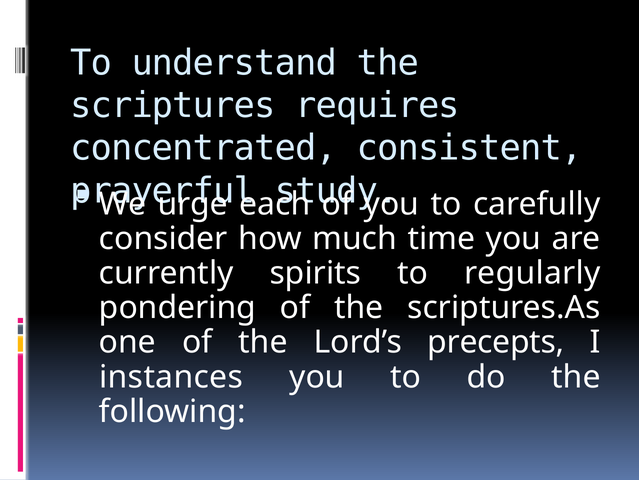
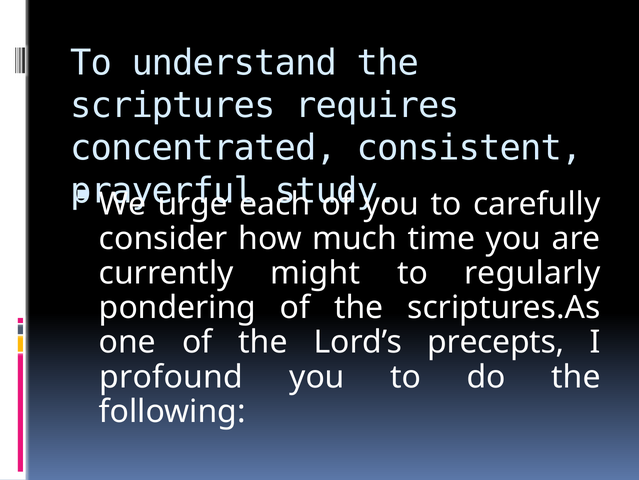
spirits: spirits -> might (315, 273)
instances: instances -> profound (171, 376)
